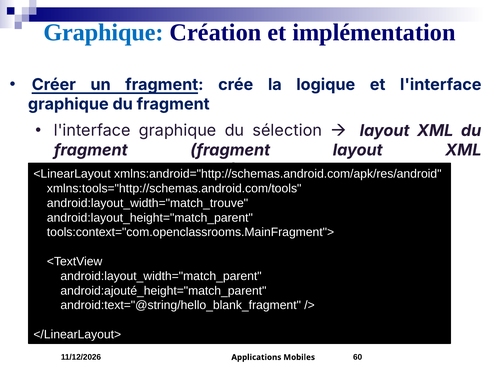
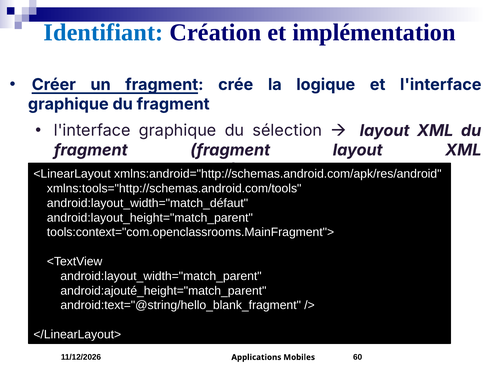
Graphique: Graphique -> Identifiant (103, 33)
android:layout_width="match_trouve: android:layout_width="match_trouve -> android:layout_width="match_défaut (147, 203)
